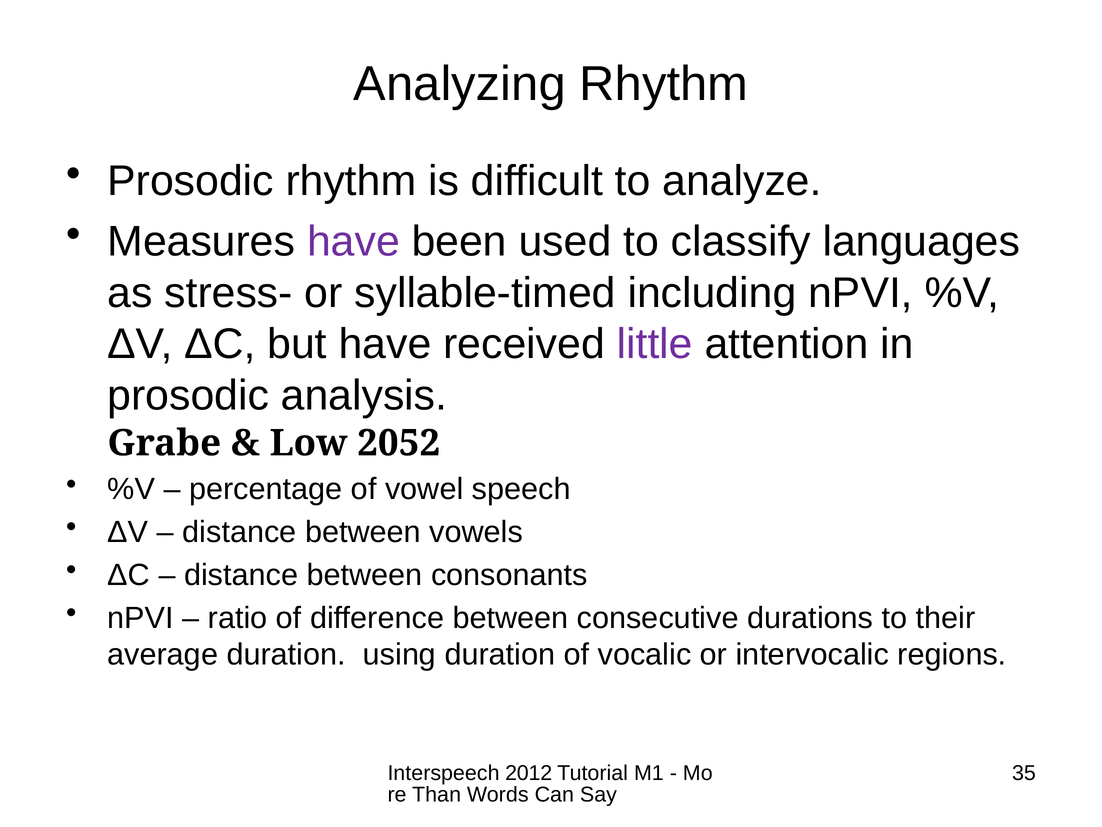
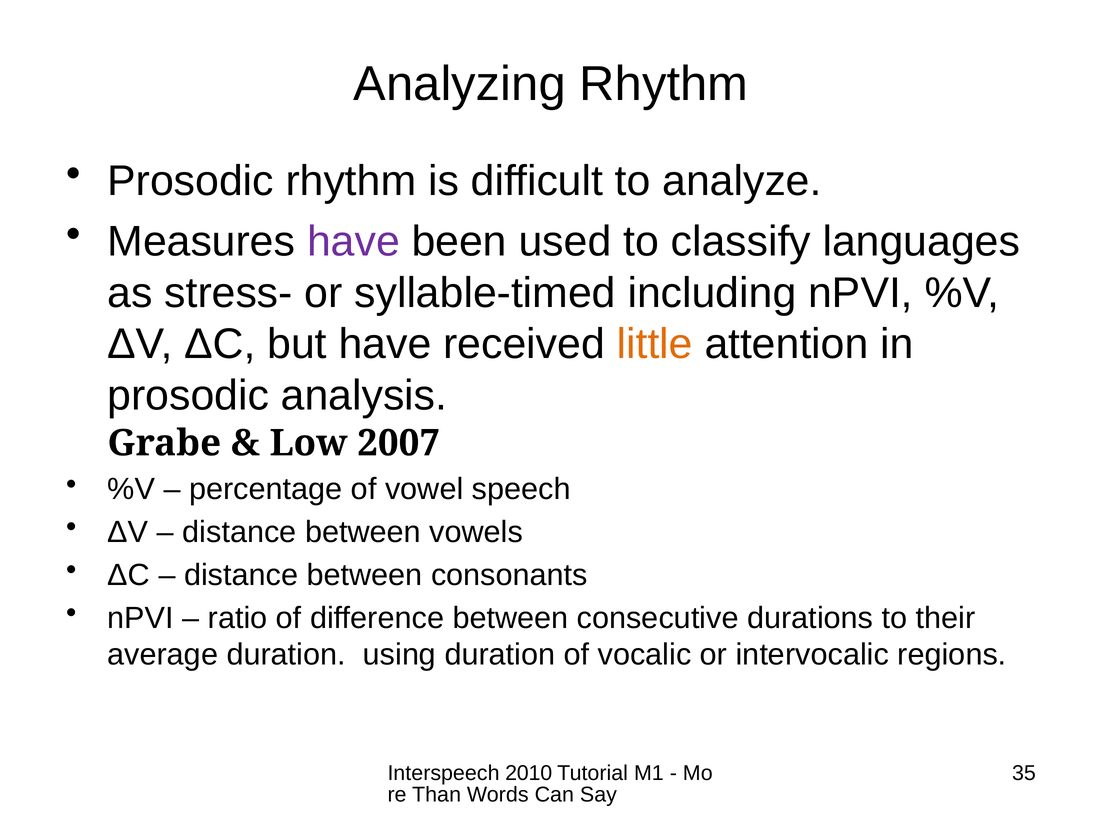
little colour: purple -> orange (655, 344)
2052: 2052 -> 2007 (399, 443)
2012: 2012 -> 2010 (529, 773)
